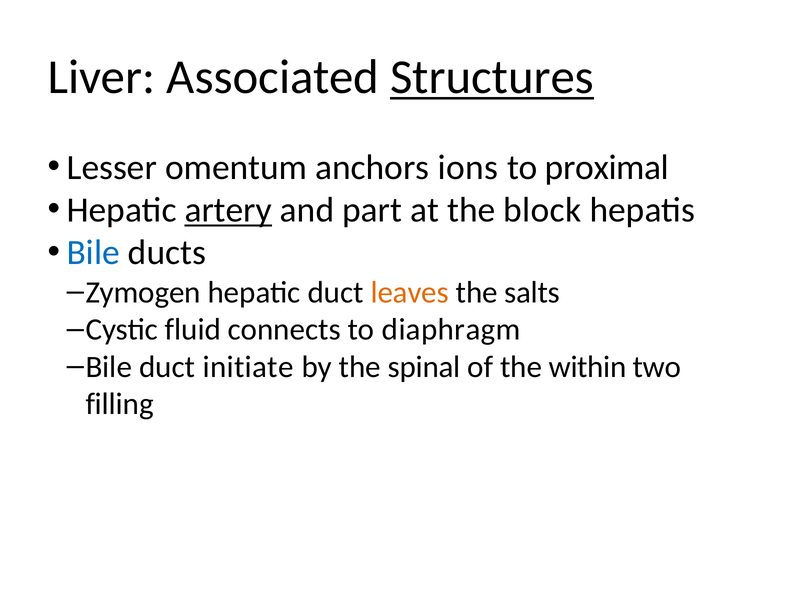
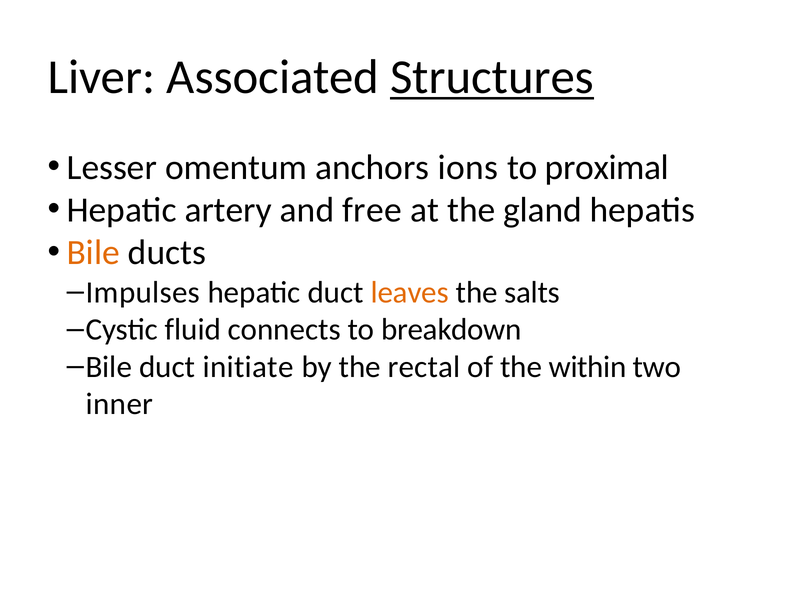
artery underline: present -> none (228, 210)
part: part -> free (372, 210)
block: block -> gland (543, 210)
Bile colour: blue -> orange (93, 253)
Zymogen: Zymogen -> Impulses (143, 292)
diaphragm: diaphragm -> breakdown (452, 330)
spinal: spinal -> rectal (424, 367)
filling: filling -> inner (119, 404)
